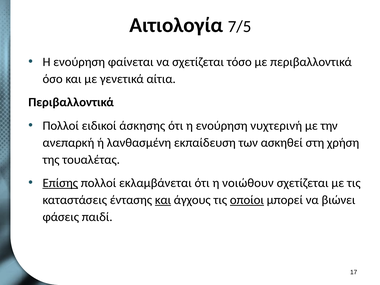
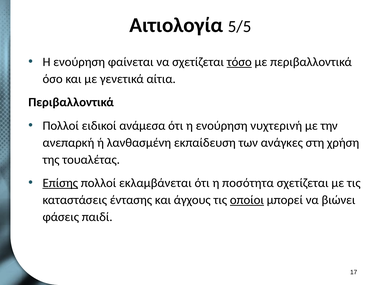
7/5: 7/5 -> 5/5 (240, 27)
τόσο underline: none -> present (239, 62)
άσκησης: άσκησης -> ανάμεσα (142, 126)
ασκηθεί: ασκηθεί -> ανάγκες (282, 143)
νοιώθουν: νοιώθουν -> ποσότητα (248, 183)
και underline: present -> none (163, 200)
